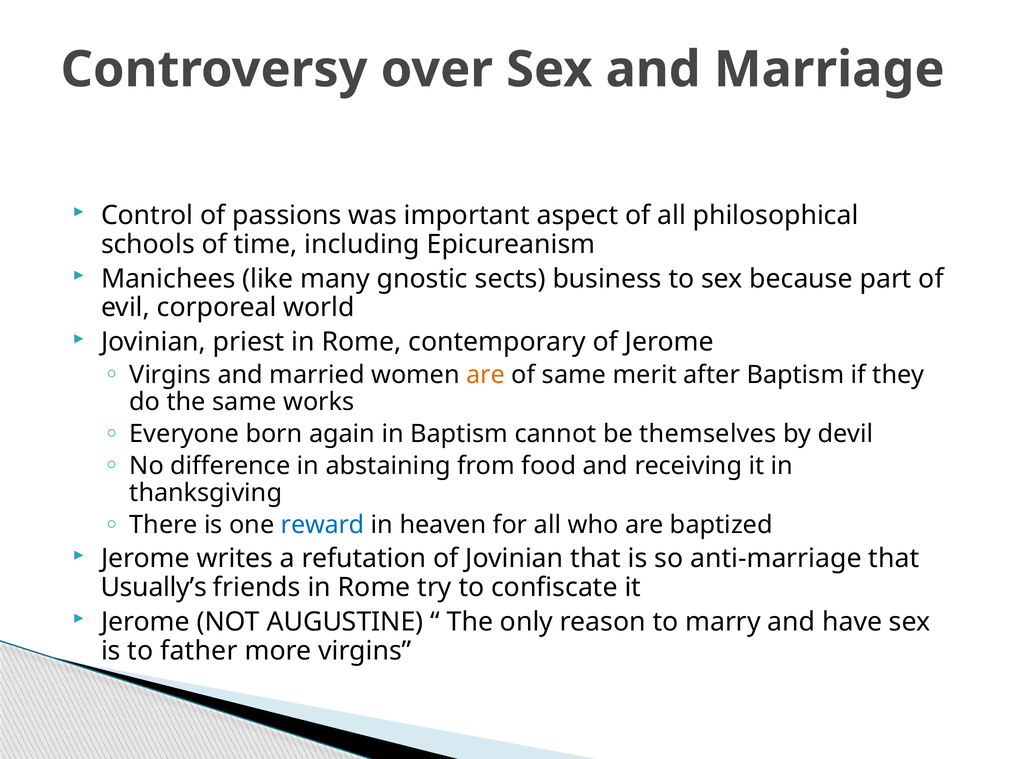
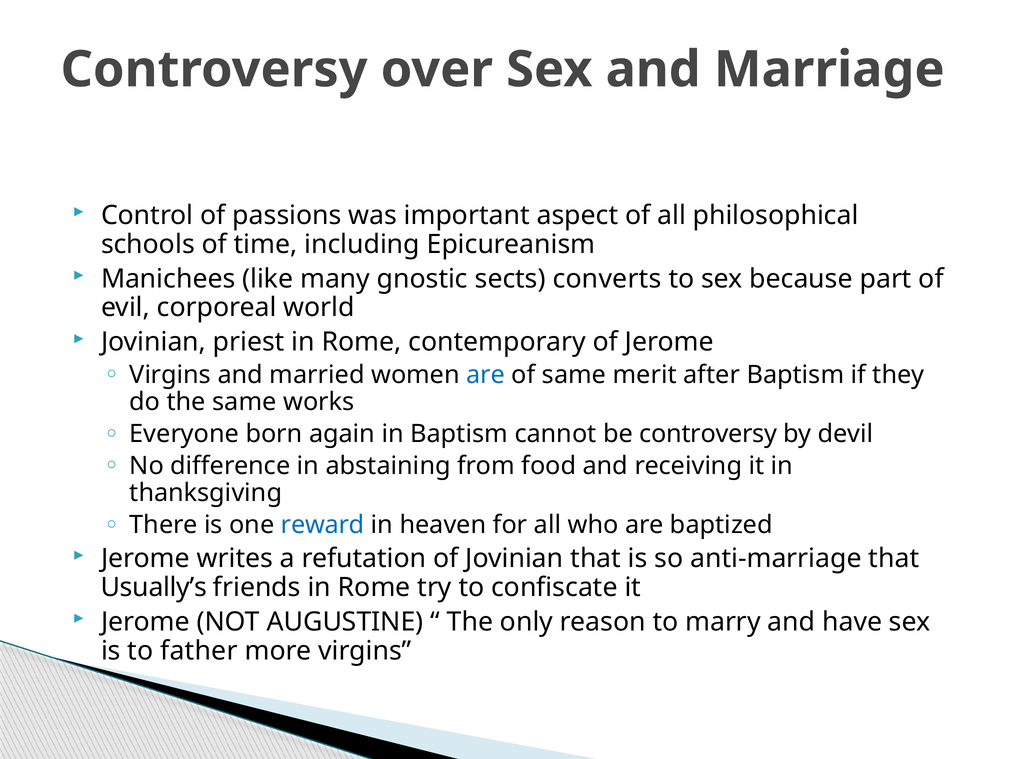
business: business -> converts (607, 279)
are colour: orange -> blue (486, 375)
be themselves: themselves -> controversy (708, 434)
